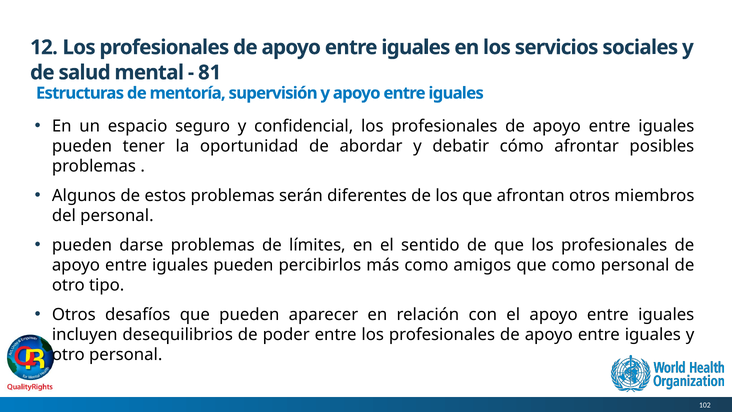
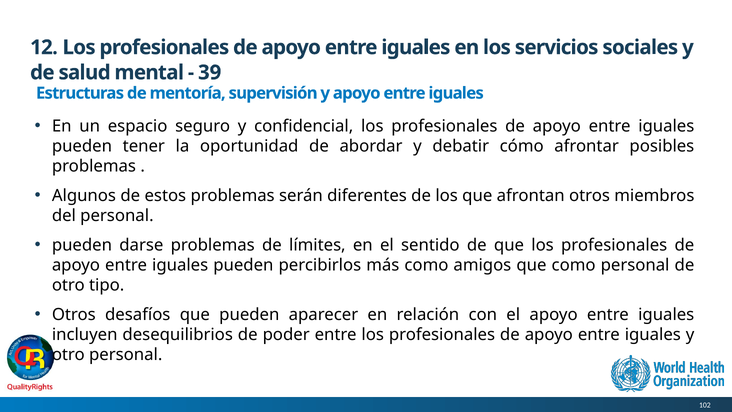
81: 81 -> 39 (210, 73)
